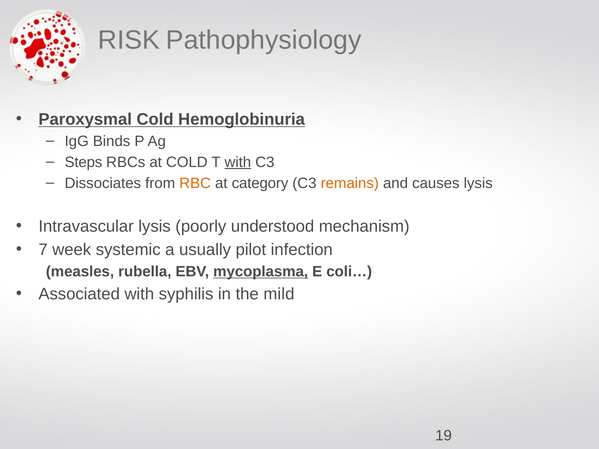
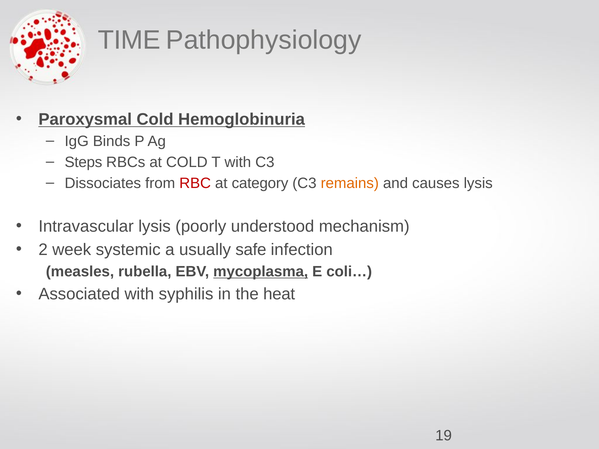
RISK: RISK -> TIME (129, 40)
with underline: present -> none (238, 162)
RBC colour: orange -> red (195, 183)
7: 7 -> 2 (43, 250)
pilot: pilot -> safe (251, 250)
mild: mild -> heat (279, 294)
